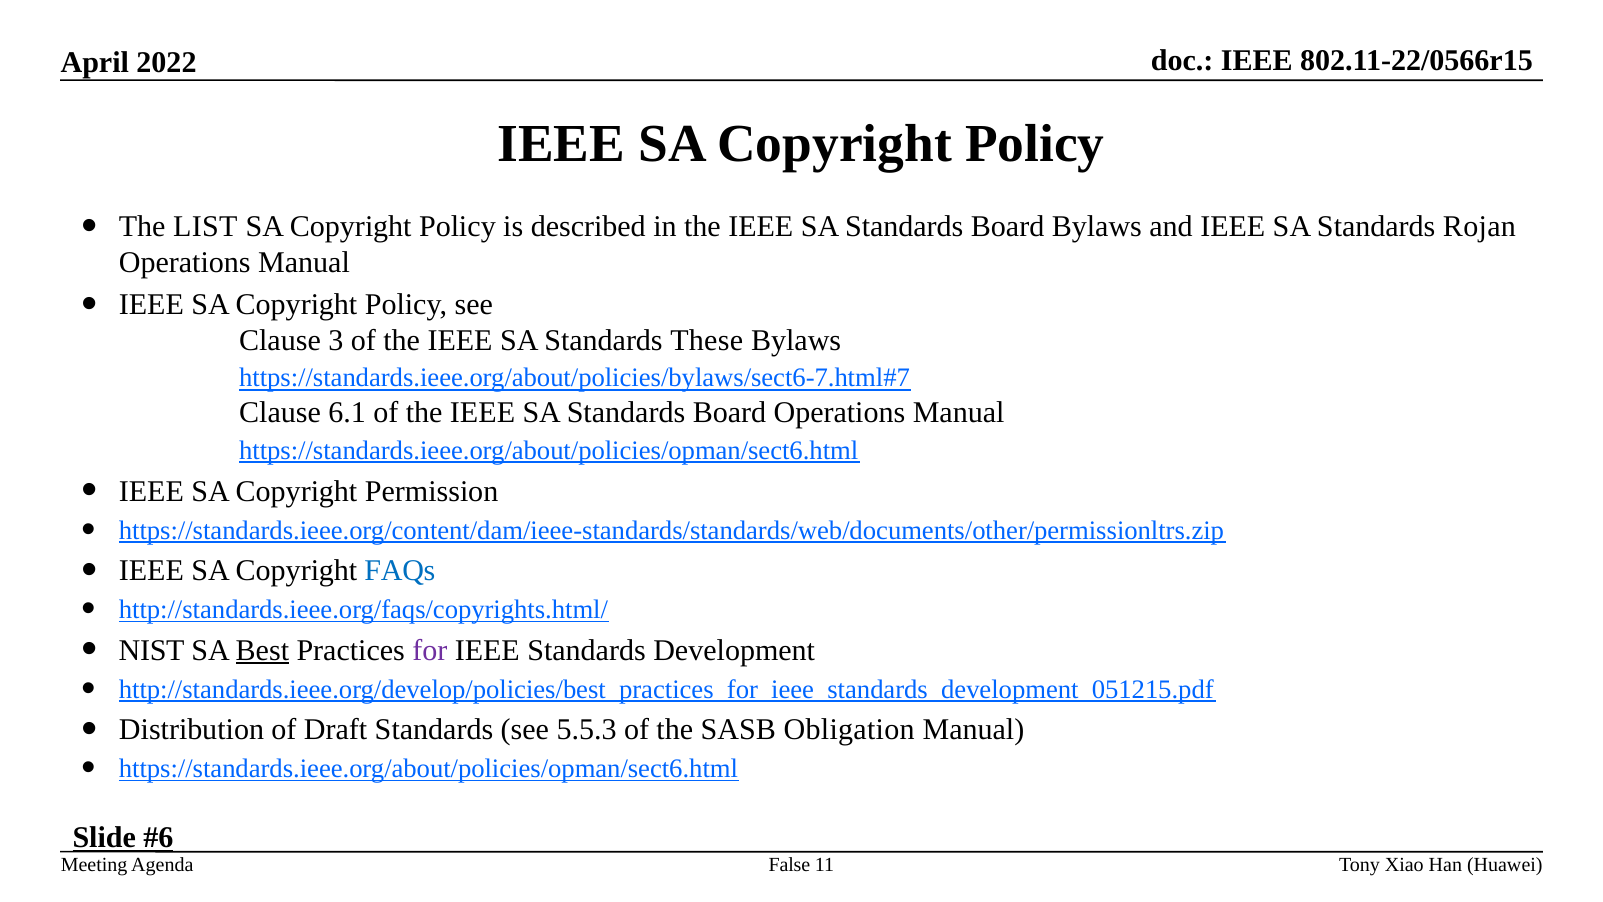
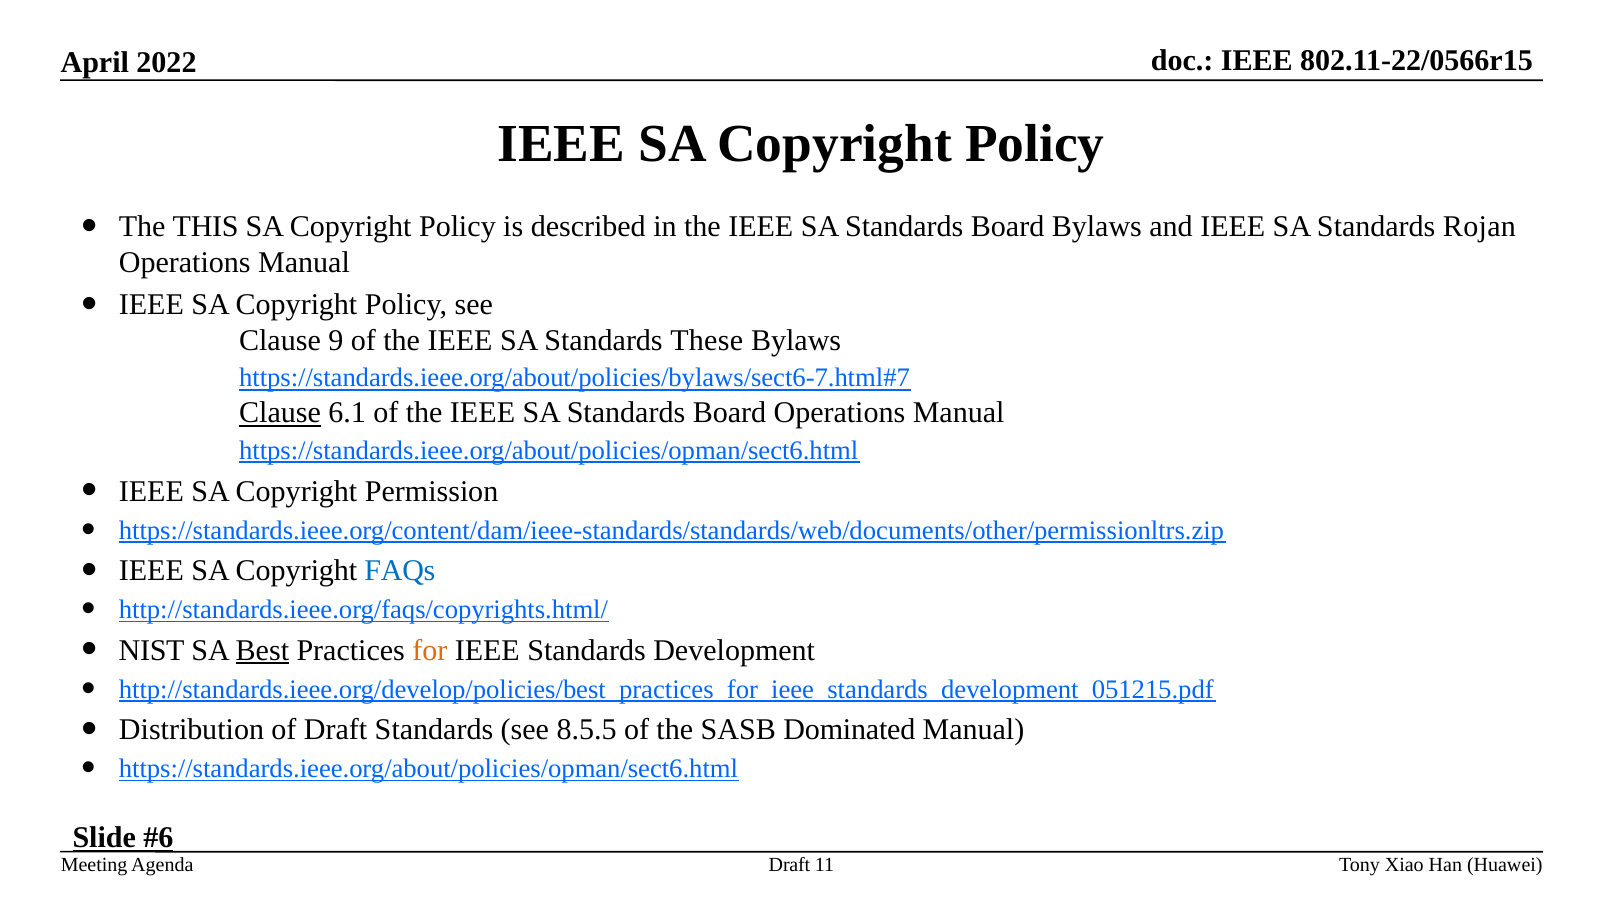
LIST: LIST -> THIS (206, 227)
3: 3 -> 9 (336, 341)
Clause underline: none -> present (280, 413)
for colour: purple -> orange (430, 650)
5.5.3: 5.5.3 -> 8.5.5 (587, 729)
Obligation: Obligation -> Dominated (849, 729)
False: False -> Draft (789, 865)
